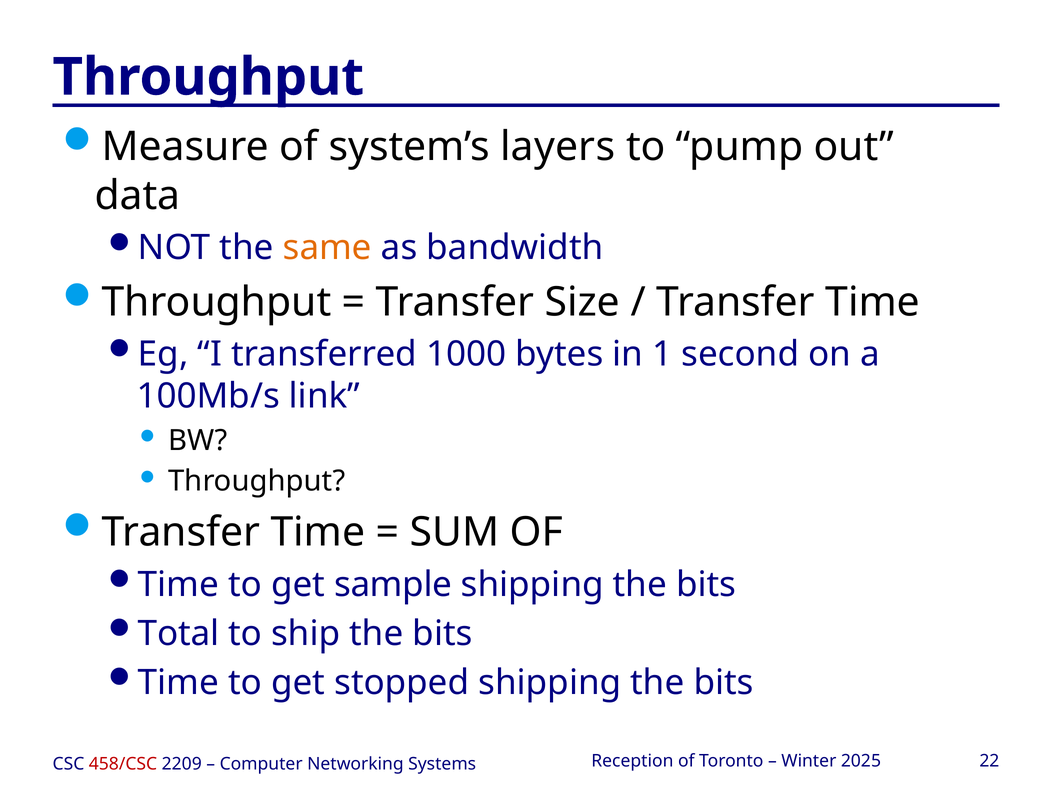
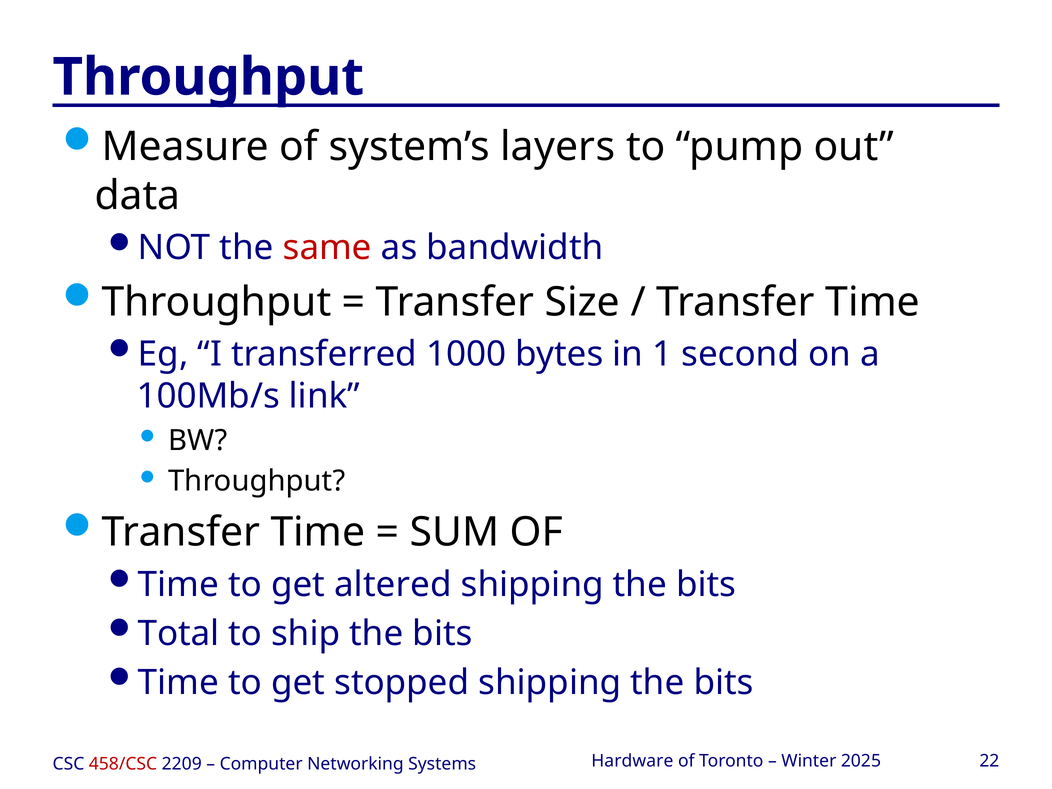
same colour: orange -> red (327, 248)
sample: sample -> altered (393, 585)
Reception: Reception -> Hardware (632, 761)
